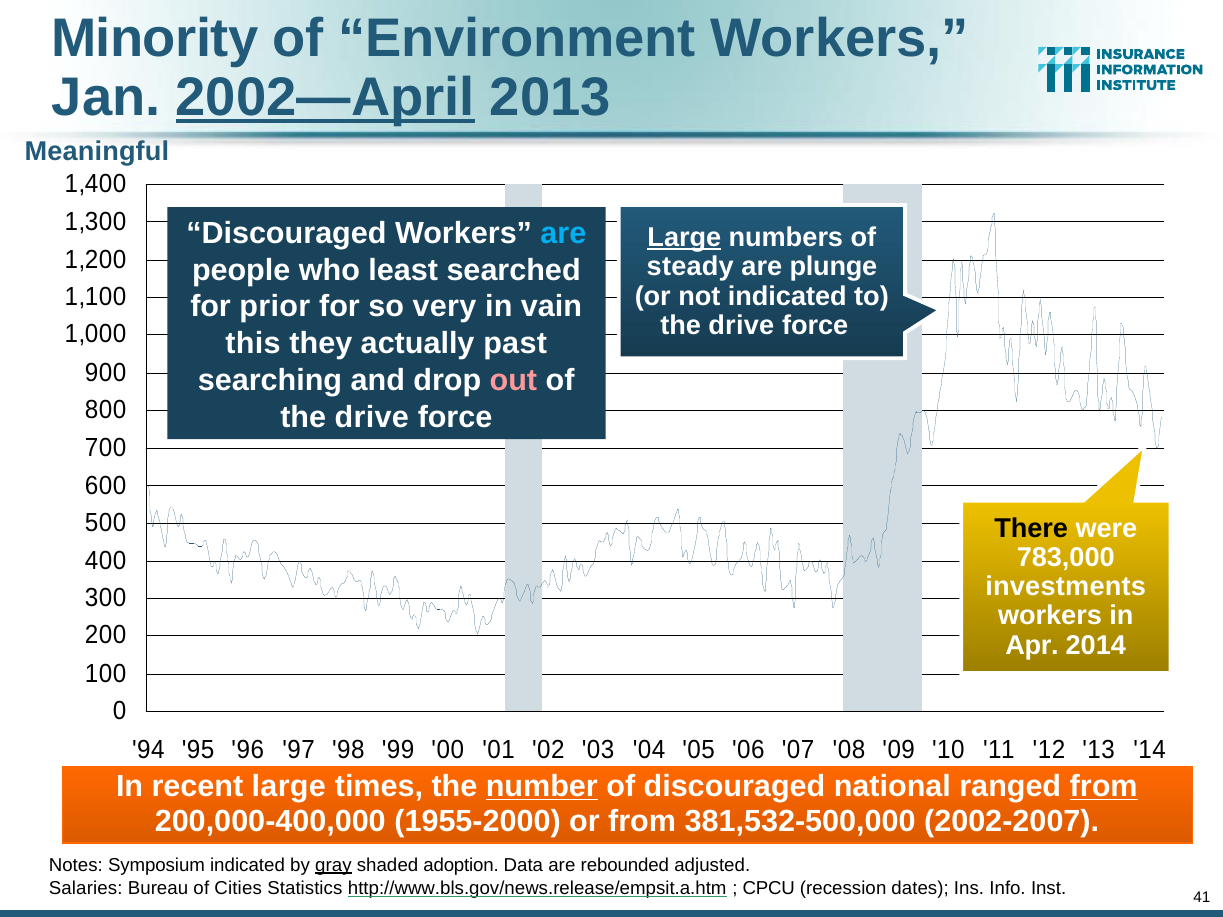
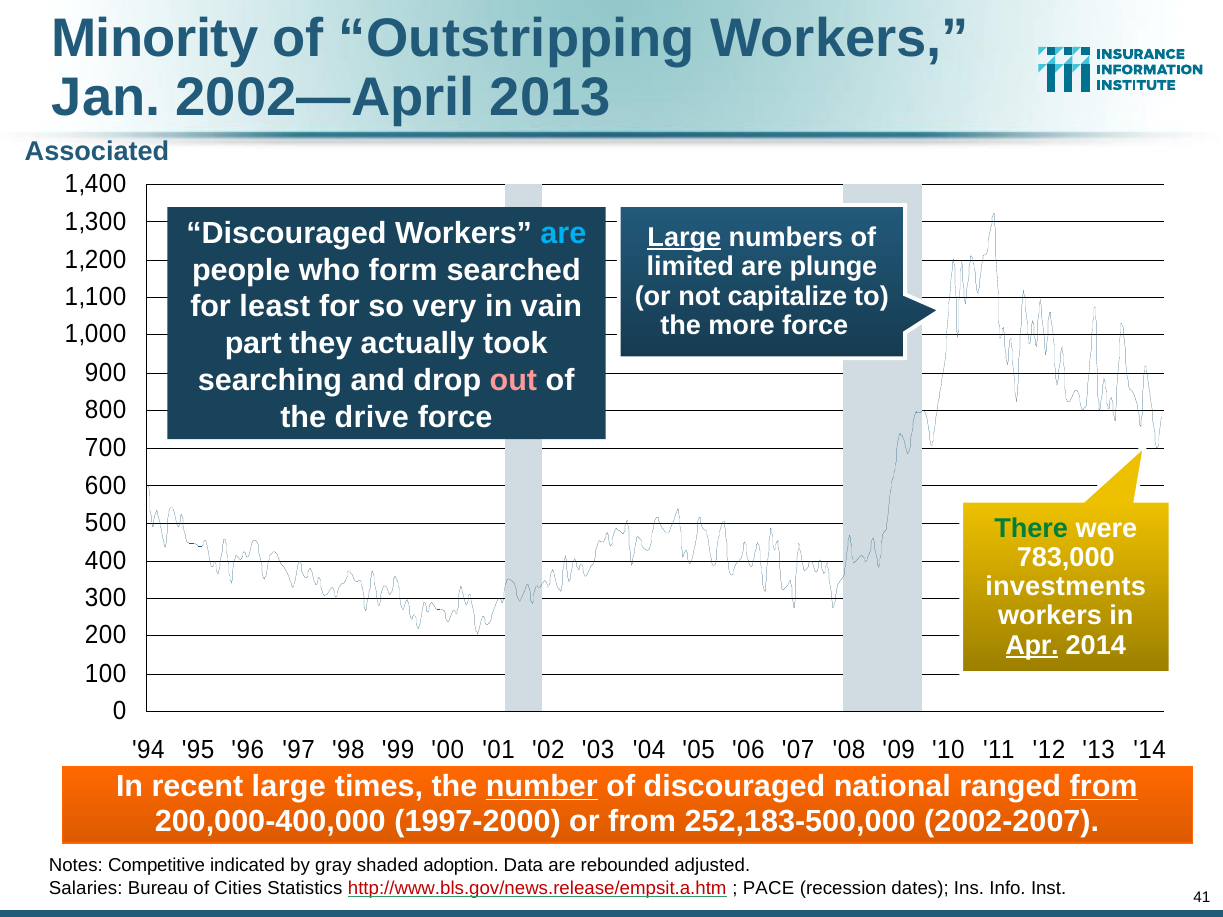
Environment: Environment -> Outstripping (517, 39)
2002—April underline: present -> none (325, 98)
Meaningful: Meaningful -> Associated (97, 151)
steady: steady -> limited (690, 267)
least: least -> form (403, 270)
not indicated: indicated -> capitalize (787, 296)
prior: prior -> least (275, 307)
drive: drive -> more (742, 326)
this: this -> part (253, 344)
past: past -> took (515, 344)
There colour: black -> green (1031, 528)
Apr underline: none -> present (1032, 645)
1955-2000: 1955-2000 -> 1997-2000 (478, 821)
381,532-500,000: 381,532-500,000 -> 252,183-500,000 (800, 821)
Symposium: Symposium -> Competitive (157, 865)
gray underline: present -> none (333, 865)
http://www.bls.gov/news.release/empsit.a.htm colour: black -> red (537, 889)
CPCU: CPCU -> PACE (769, 889)
